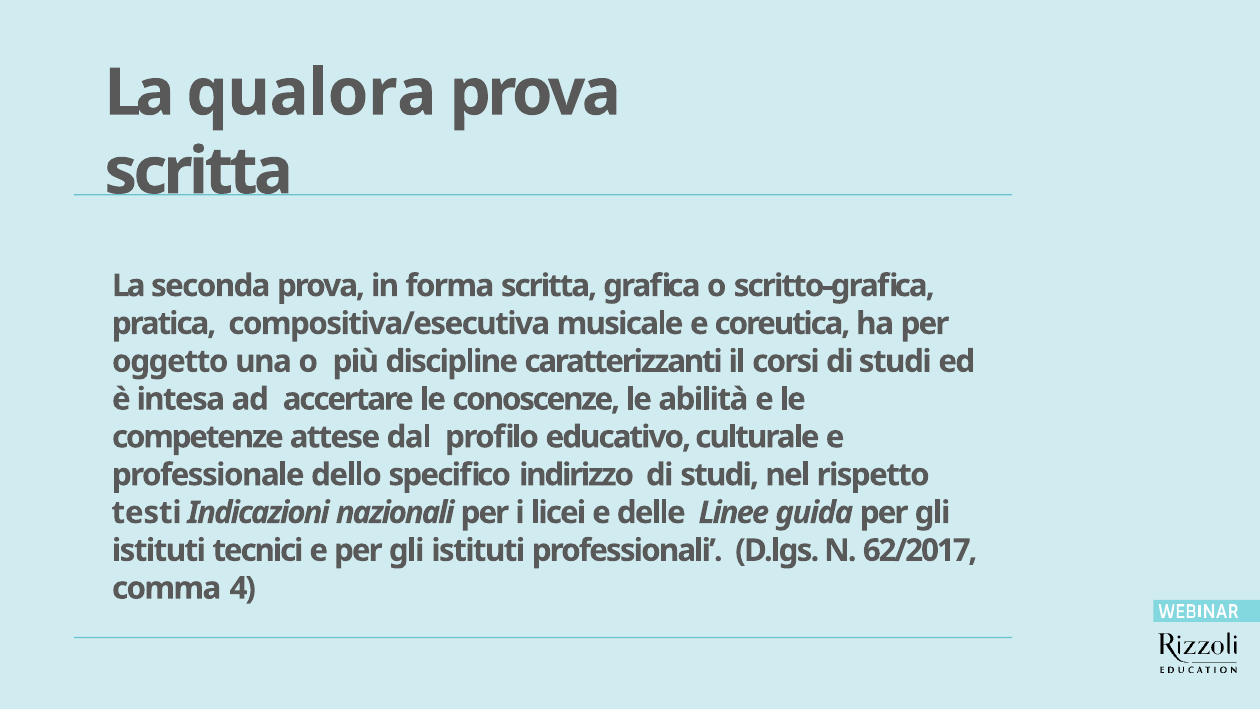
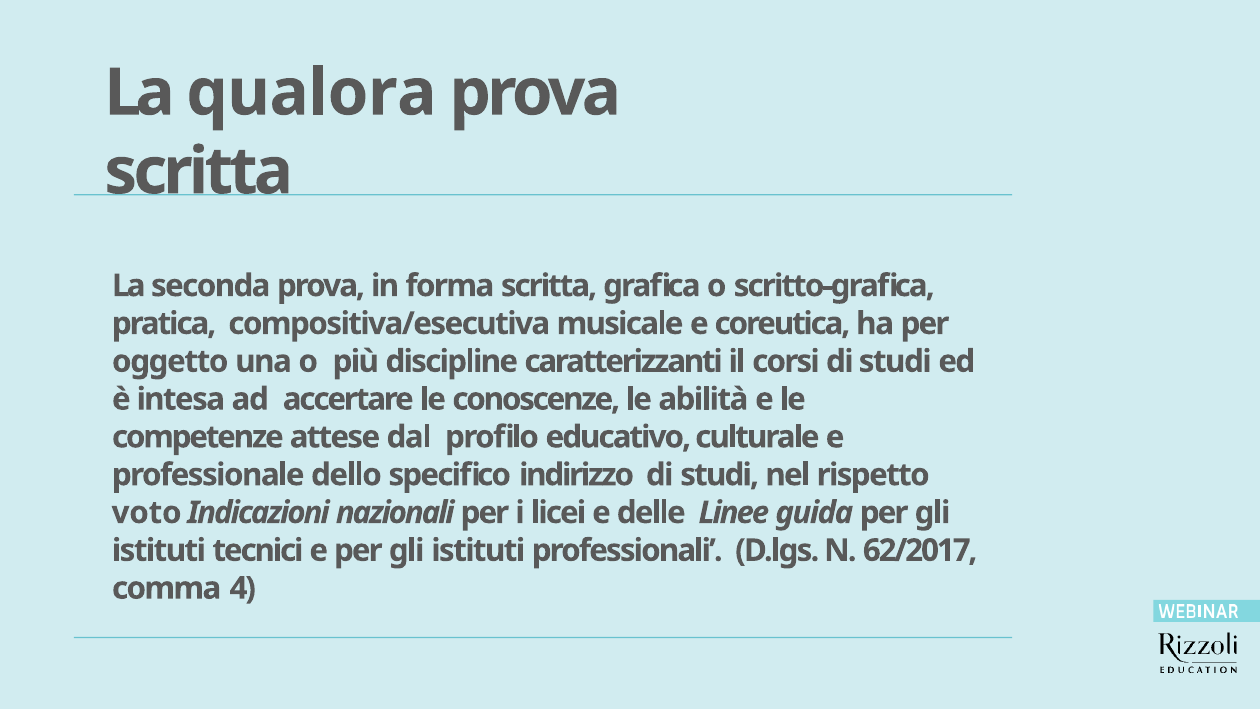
testi: testi -> voto (147, 513)
